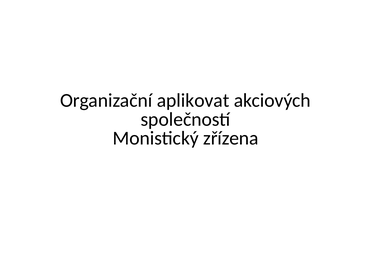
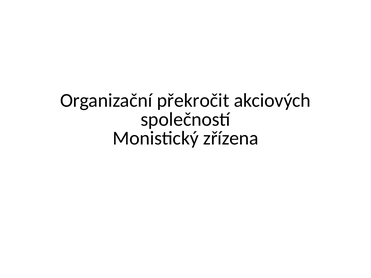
aplikovat: aplikovat -> překročit (193, 101)
